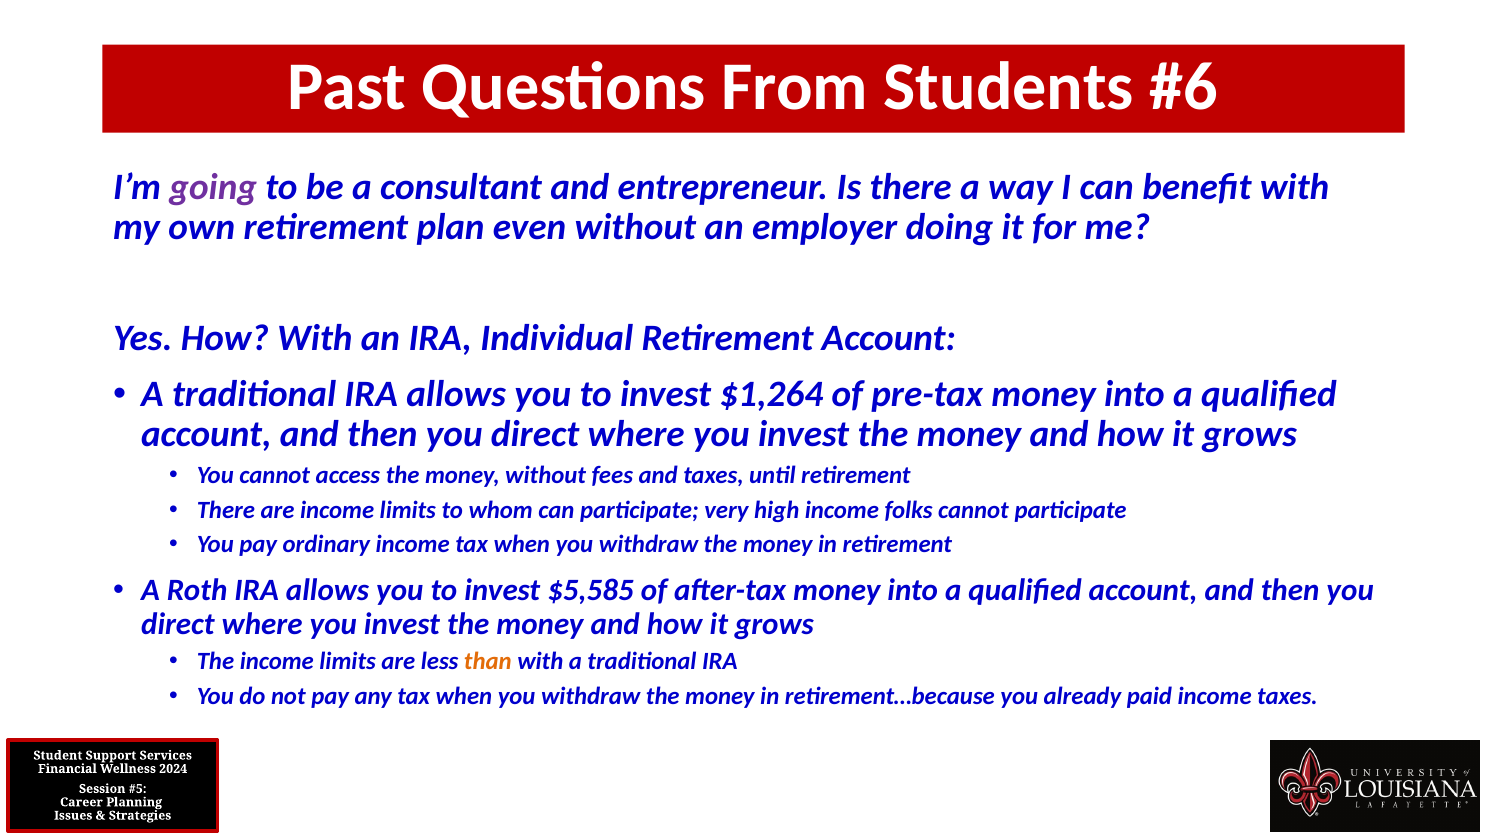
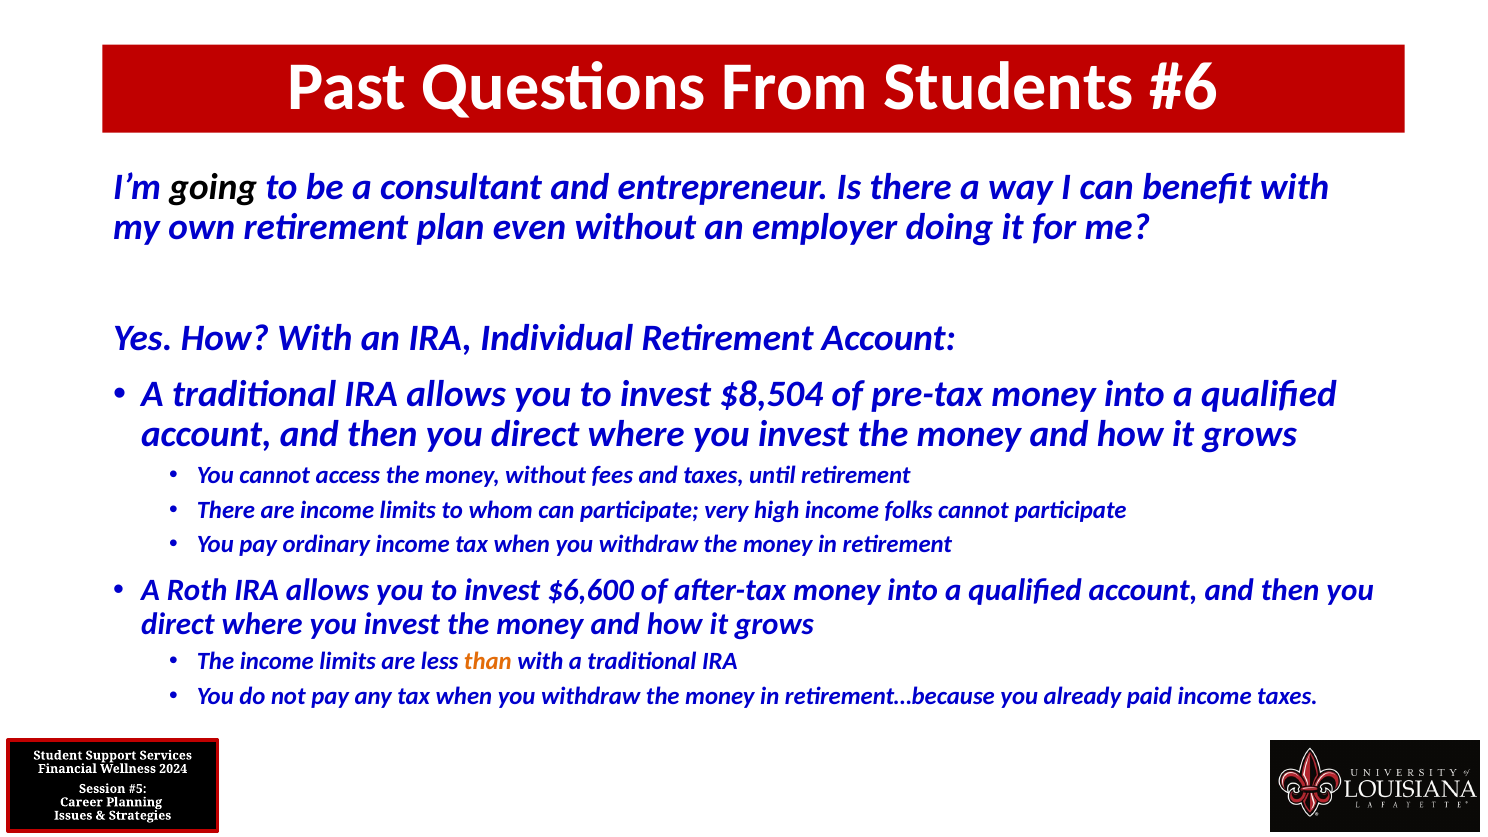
going colour: purple -> black (213, 187)
$1,264: $1,264 -> $8,504 (771, 394)
$5,585: $5,585 -> $6,600 (591, 590)
